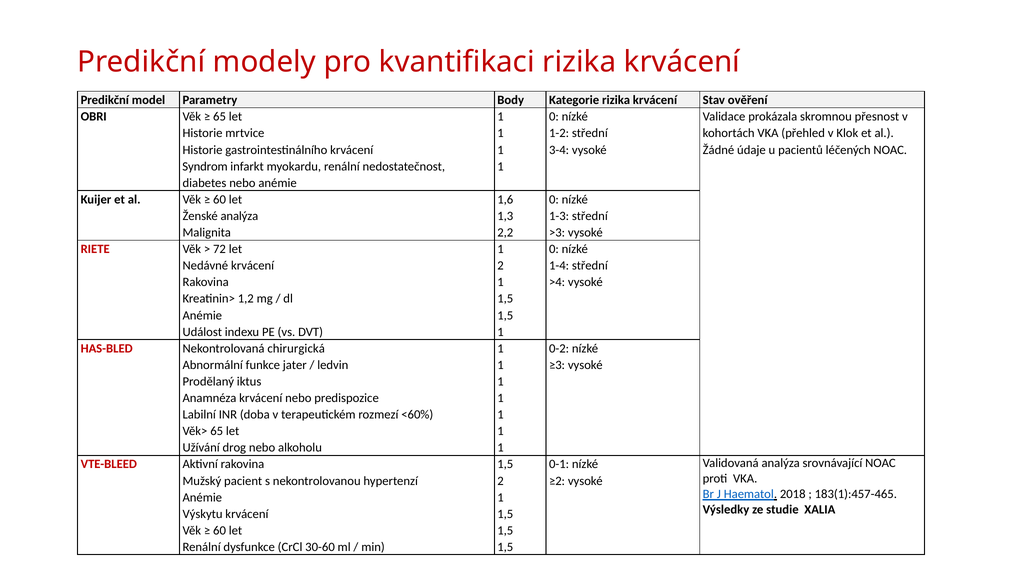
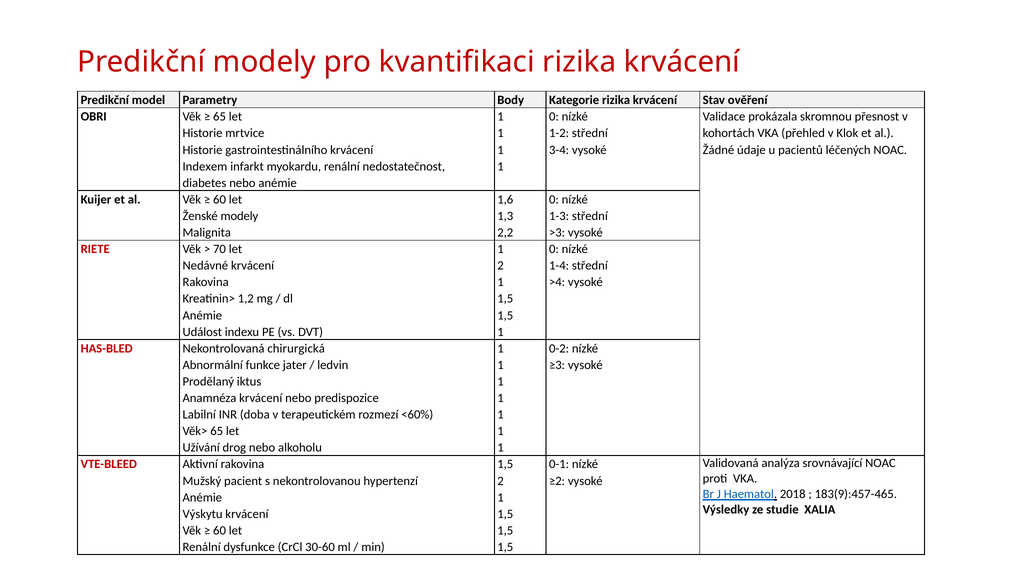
Syndrom: Syndrom -> Indexem (205, 166)
Ženské analýza: analýza -> modely (239, 216)
72: 72 -> 70 (219, 249)
183(1):457-465: 183(1):457-465 -> 183(9):457-465 (856, 494)
